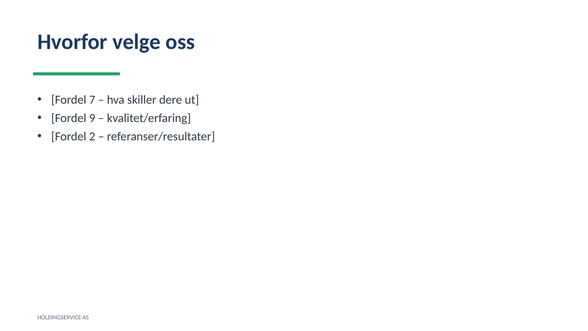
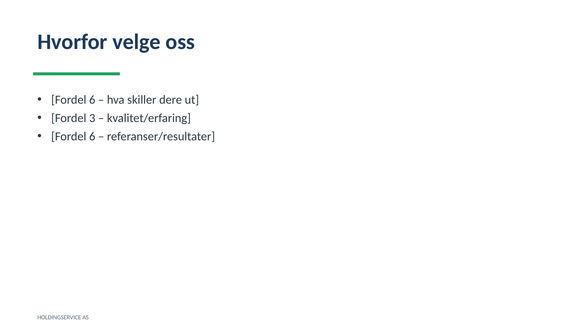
7: 7 -> 6 (92, 100)
9: 9 -> 3 (92, 118)
2: 2 -> 6 (92, 136)
